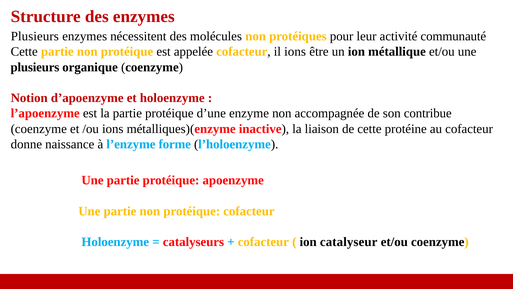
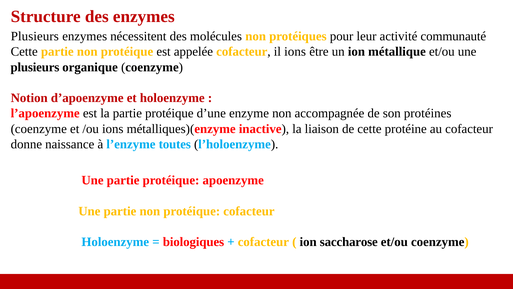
contribue: contribue -> protéines (428, 113)
forme: forme -> toutes (175, 144)
catalyseurs: catalyseurs -> biologiques (193, 242)
catalyseur: catalyseur -> saccharose (349, 242)
